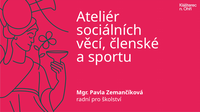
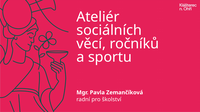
členské: členské -> ročníků (134, 44)
